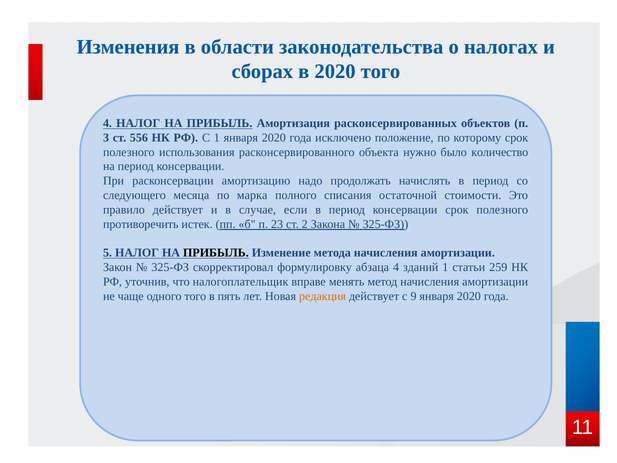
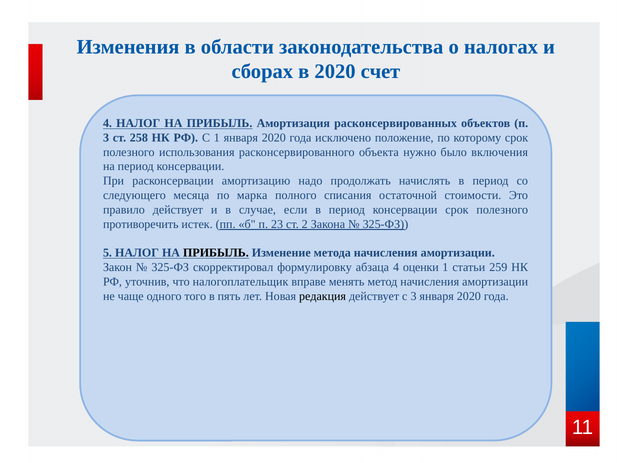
2020 того: того -> счет (380, 72)
556: 556 -> 258 (139, 138)
количество: количество -> включения (500, 152)
зданий: зданий -> оценки (421, 267)
редакция colour: orange -> black (323, 296)
с 9: 9 -> 3 (414, 296)
